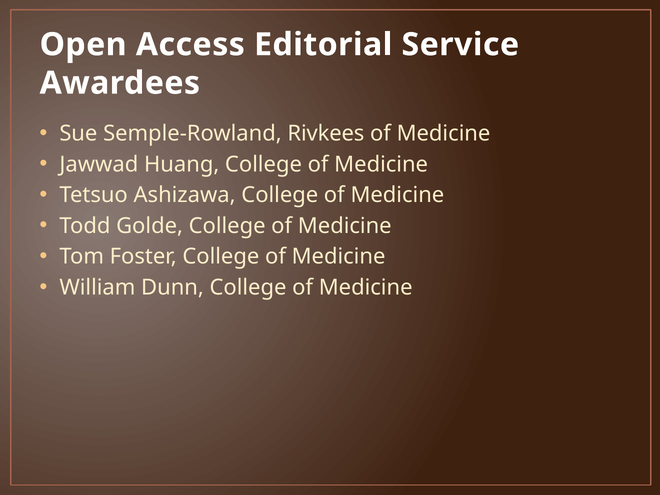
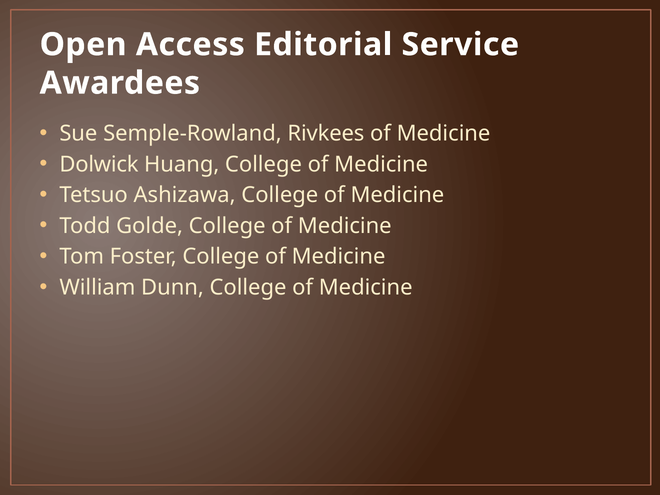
Jawwad: Jawwad -> Dolwick (99, 164)
